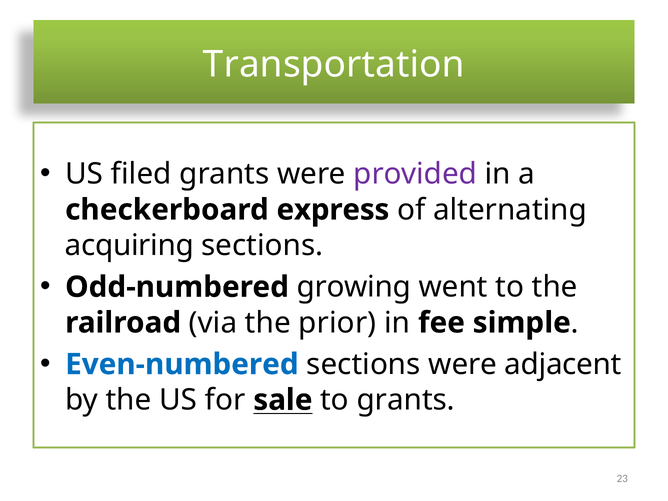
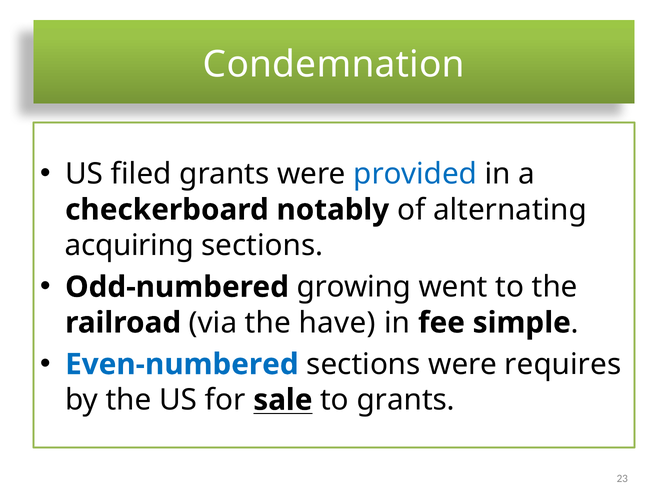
Transportation: Transportation -> Condemnation (334, 64)
provided colour: purple -> blue (415, 174)
express: express -> notably (333, 210)
prior: prior -> have (337, 323)
adjacent: adjacent -> requires (563, 364)
